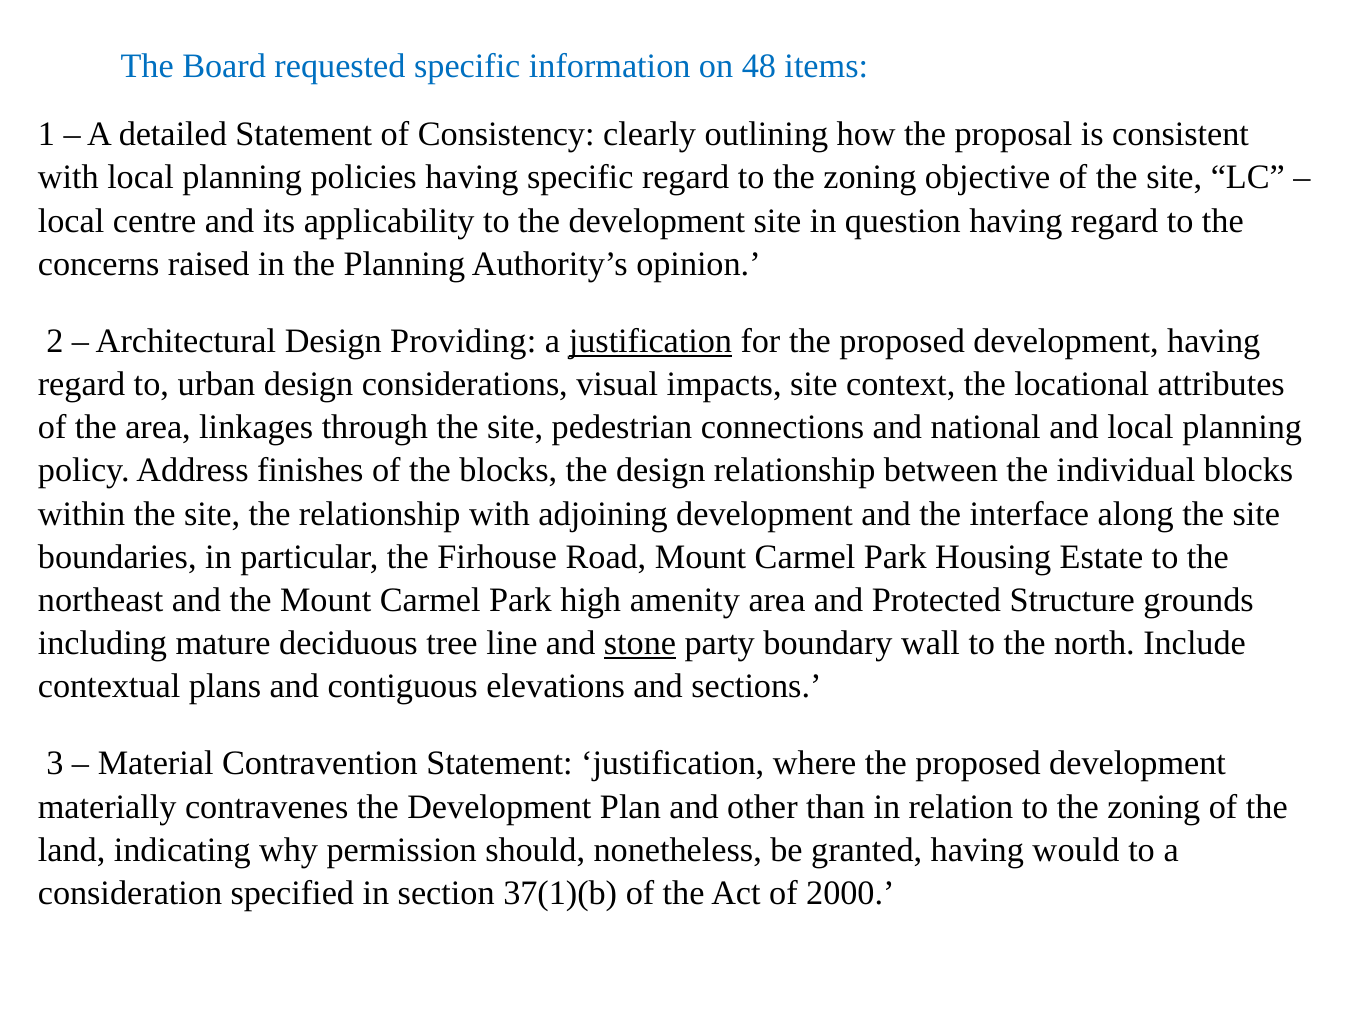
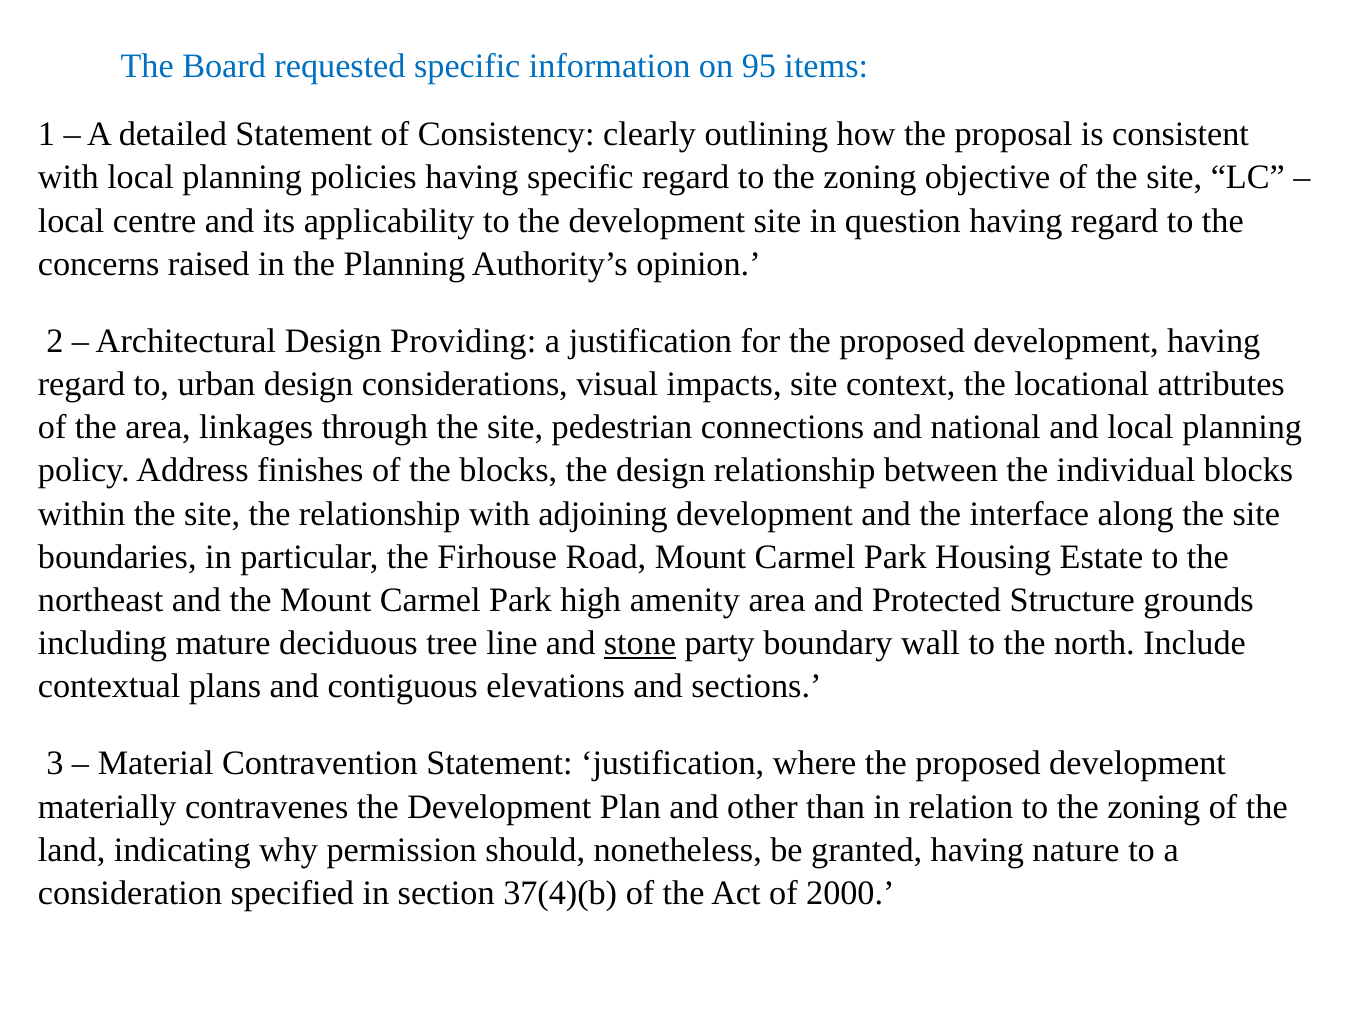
48: 48 -> 95 (759, 66)
justification underline: present -> none (650, 341)
would: would -> nature (1076, 850)
37(1)(b: 37(1)(b -> 37(4)(b (560, 893)
